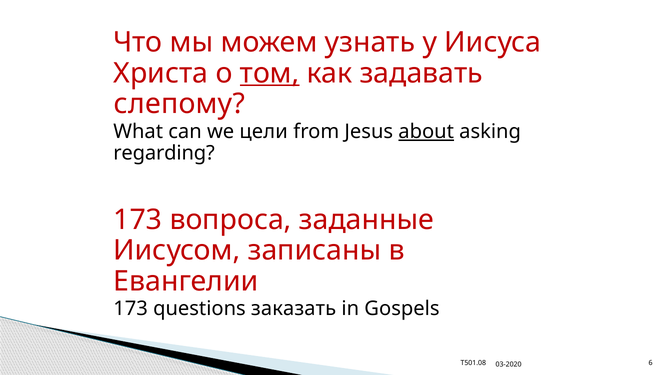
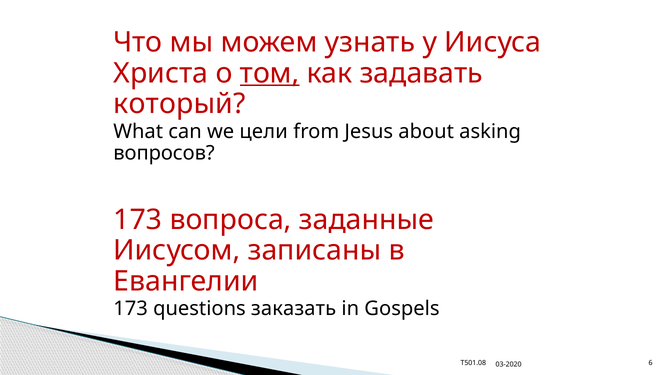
слепому: слепому -> который (179, 104)
about underline: present -> none (426, 132)
regarding: regarding -> вопросов (164, 153)
